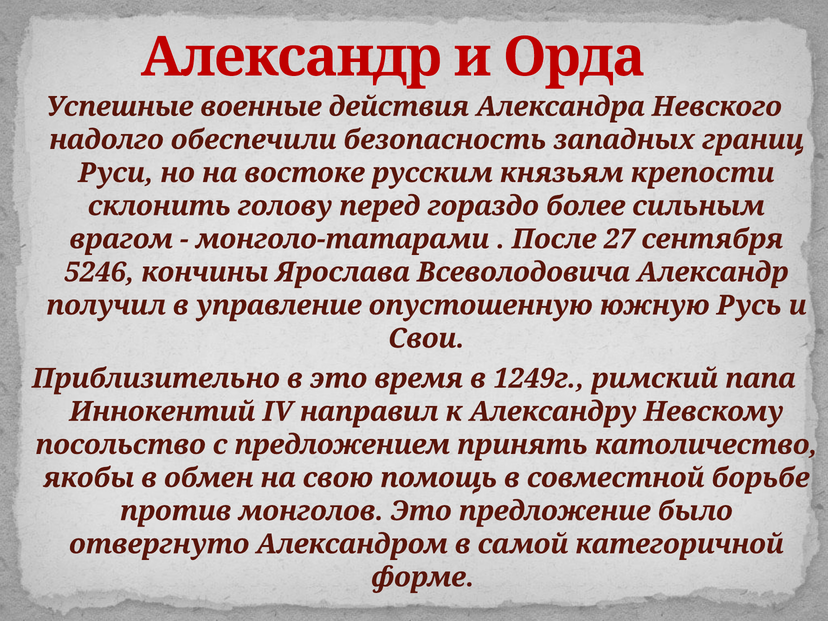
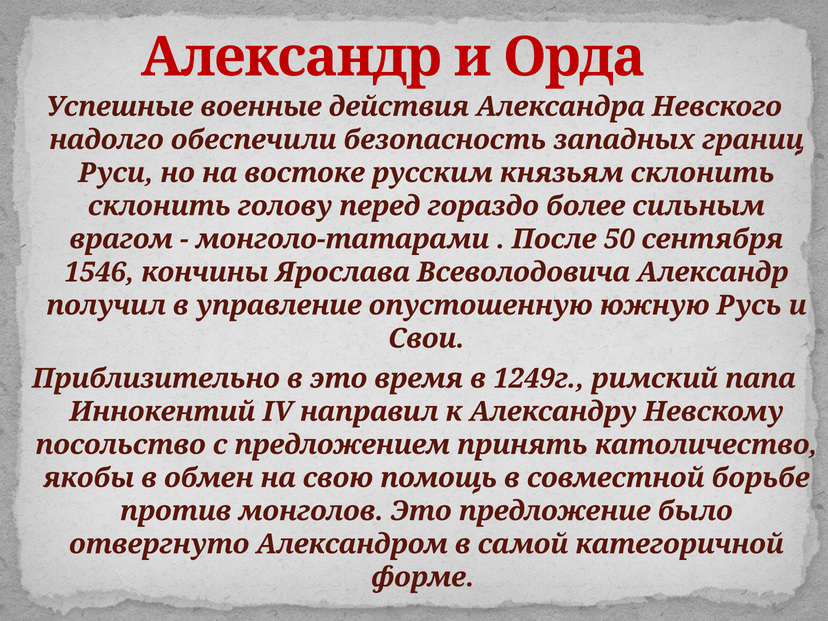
князьям крепости: крепости -> склонить (703, 173)
27: 27 -> 50 (619, 239)
5246: 5246 -> 1546 (99, 272)
